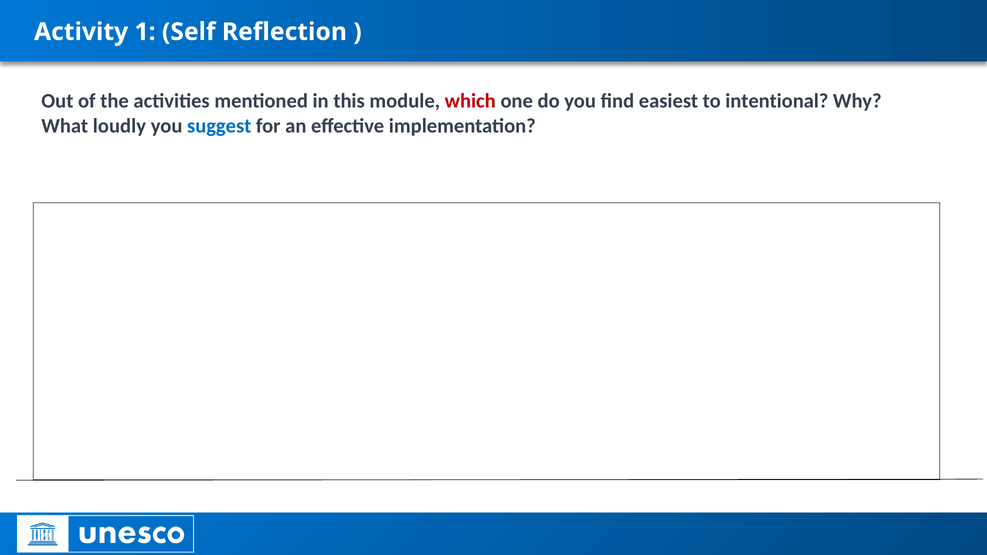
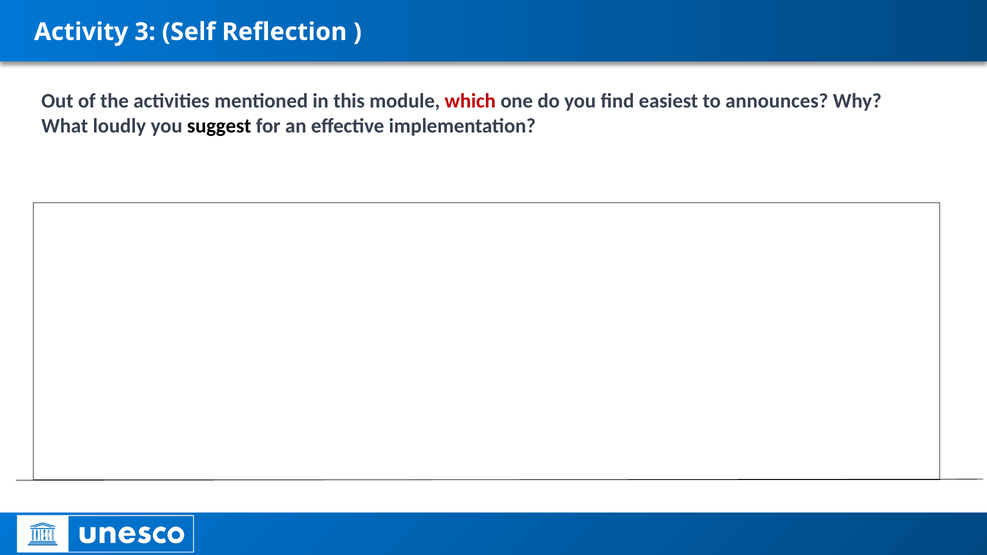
1: 1 -> 3 (145, 32)
intentional: intentional -> announces (777, 101)
suggest colour: blue -> black (219, 126)
